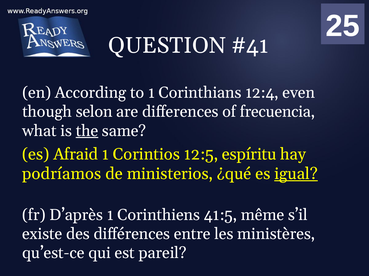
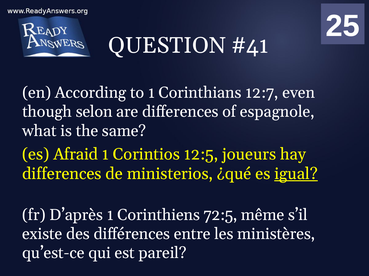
12:4: 12:4 -> 12:7 (262, 93)
frecuencia: frecuencia -> espagnole (277, 112)
the underline: present -> none (87, 131)
espíritu: espíritu -> joueurs (249, 155)
podríamos: podríamos -> differences (62, 174)
41:5: 41:5 -> 72:5 (221, 215)
